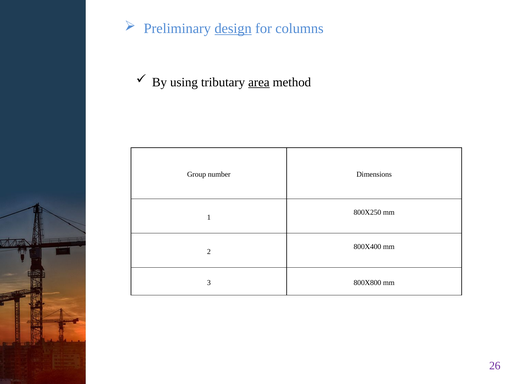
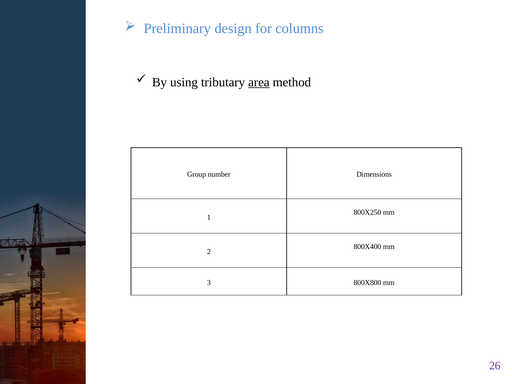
design underline: present -> none (233, 28)
